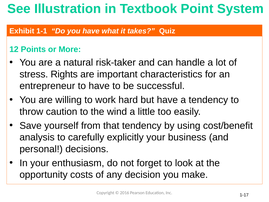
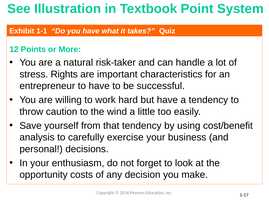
explicitly: explicitly -> exercise (125, 137)
